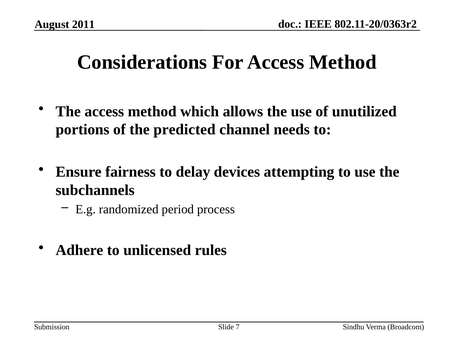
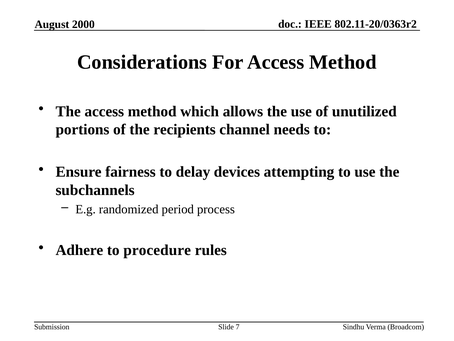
2011: 2011 -> 2000 (83, 24)
predicted: predicted -> recipients (185, 129)
unlicensed: unlicensed -> procedure (157, 250)
